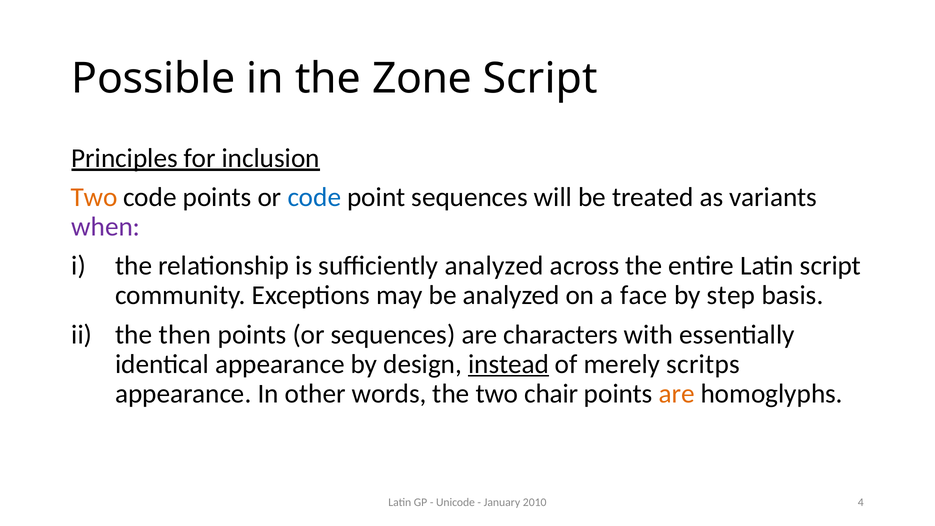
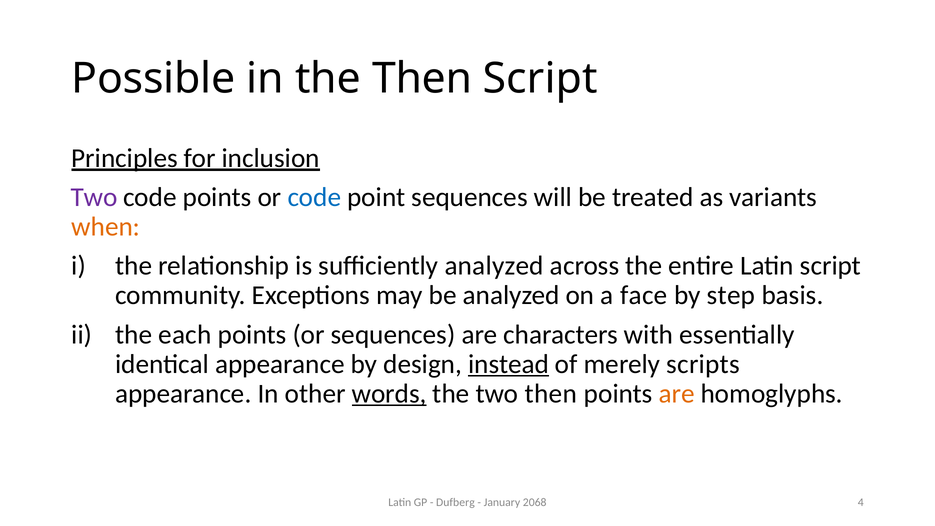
the Zone: Zone -> Then (422, 79)
Two colour: orange -> purple (94, 197)
when colour: purple -> orange (106, 227)
then: then -> each (185, 335)
scritps: scritps -> scripts (703, 364)
words underline: none -> present (389, 394)
two chair: chair -> then (551, 394)
Unicode: Unicode -> Dufberg (455, 502)
2010: 2010 -> 2068 (535, 502)
